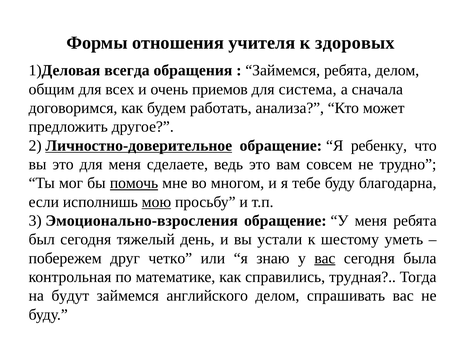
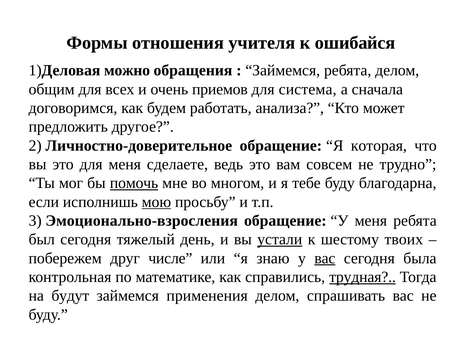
здоровых: здоровых -> ошибайся (355, 43)
всегда: всегда -> можно (127, 70)
Личностно-доверительное underline: present -> none (139, 145)
ребенку: ребенку -> которая (379, 145)
устали underline: none -> present (280, 239)
уметь: уметь -> твоих (404, 239)
четко: четко -> числе (170, 258)
трудная underline: none -> present (363, 277)
английского: английского -> применения (207, 296)
